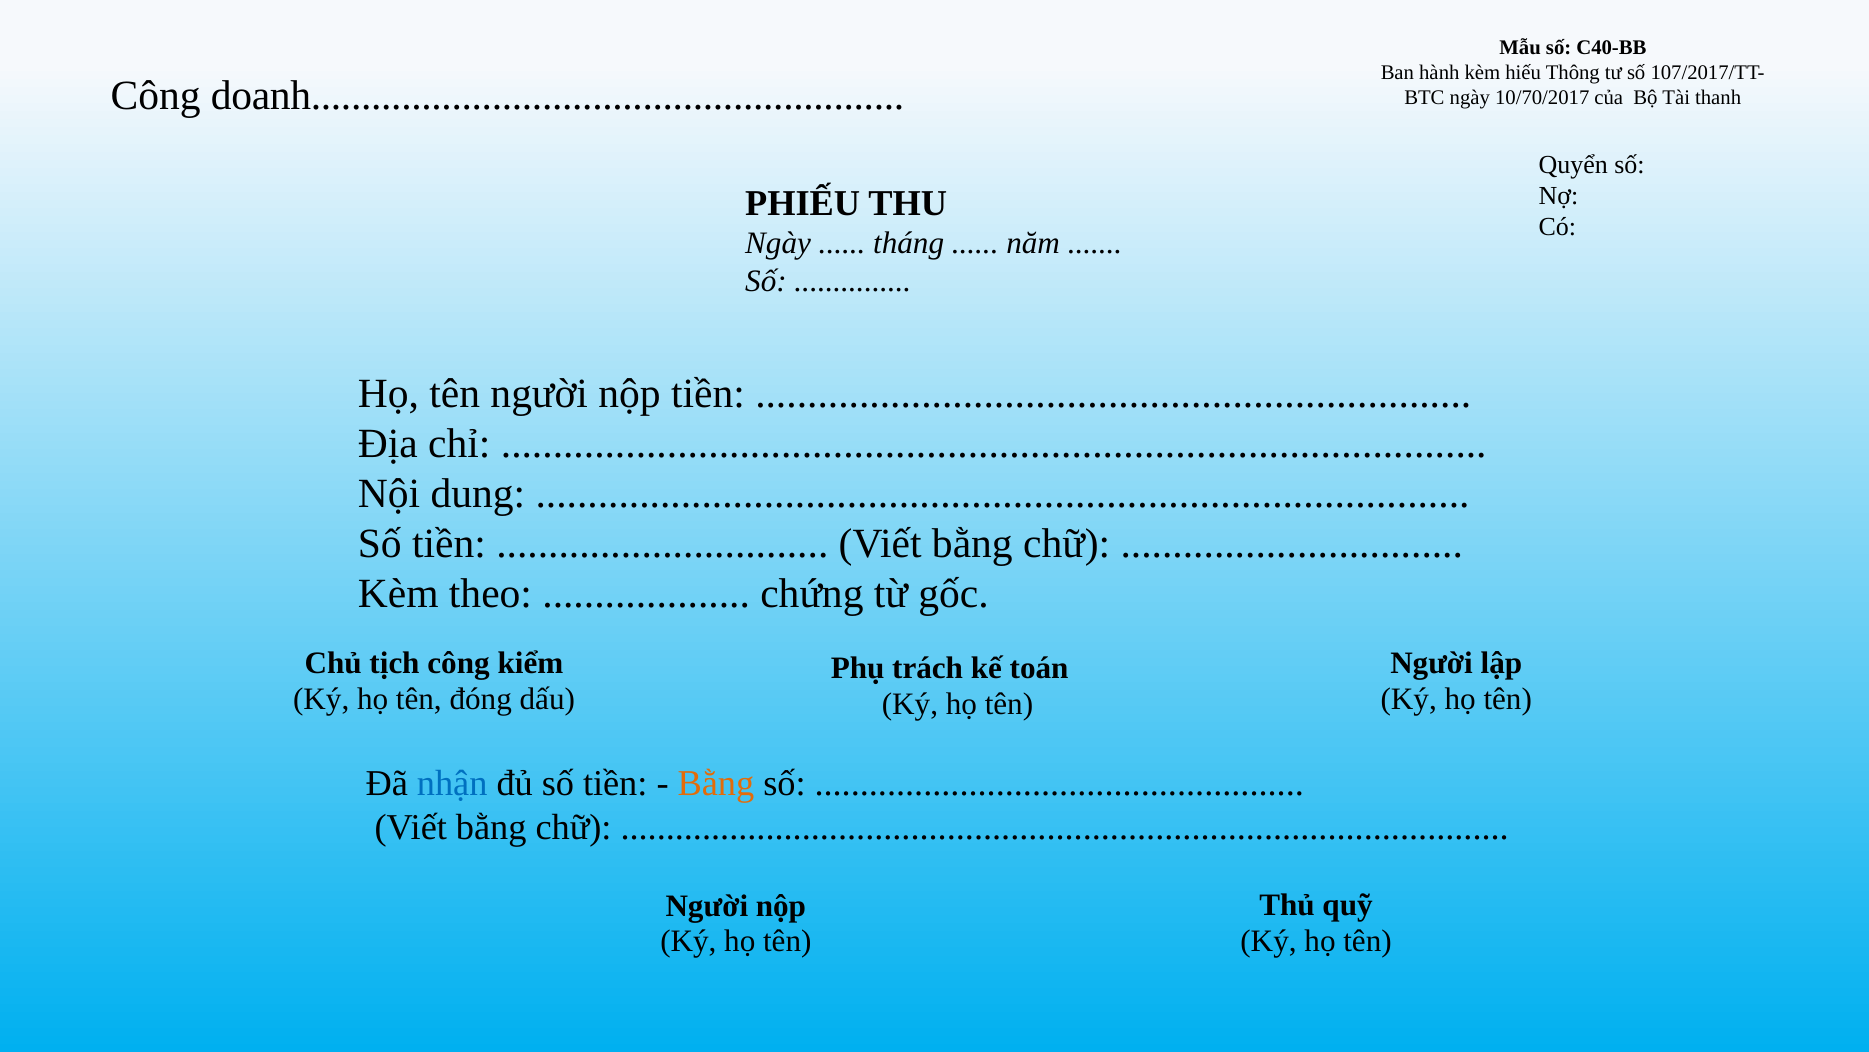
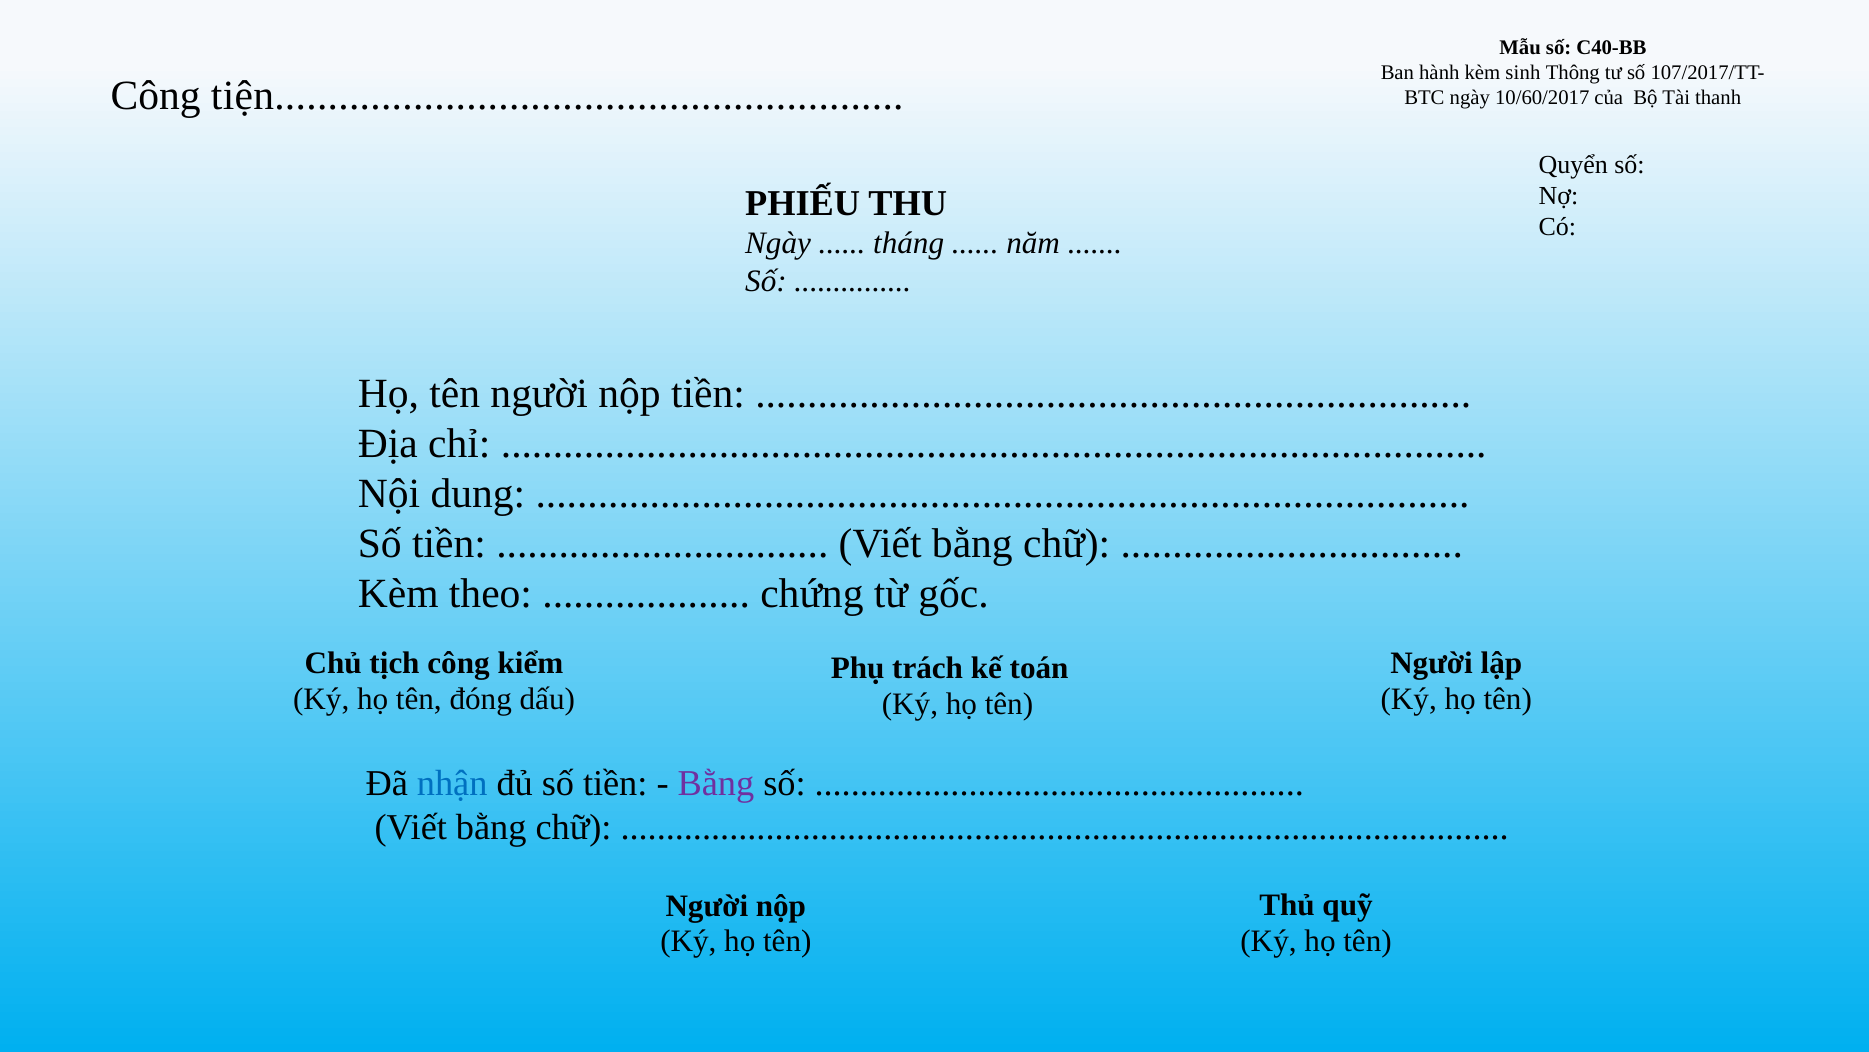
hiếu: hiếu -> sinh (1523, 72)
doanh: doanh -> tiện (557, 95)
10/70/2017: 10/70/2017 -> 10/60/2017 (1542, 97)
Bằng colour: orange -> purple (716, 783)
